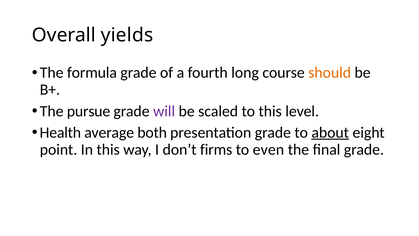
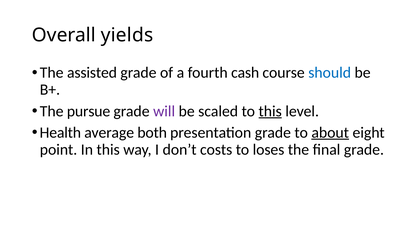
formula: formula -> assisted (92, 73)
long: long -> cash (245, 73)
should colour: orange -> blue (330, 73)
this underline: none -> present (270, 111)
firms: firms -> costs (216, 149)
even: even -> loses (269, 149)
